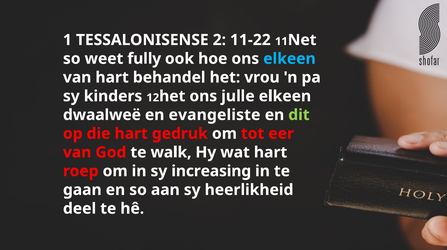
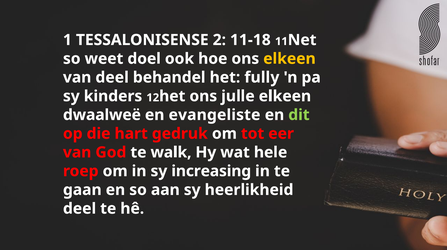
11-22: 11-22 -> 11-18 (250, 40)
fully: fully -> doel (144, 59)
elkeen colour: light blue -> yellow (289, 59)
van hart: hart -> deel (112, 78)
vrou: vrou -> fully (262, 78)
wat hart: hart -> hele (271, 153)
